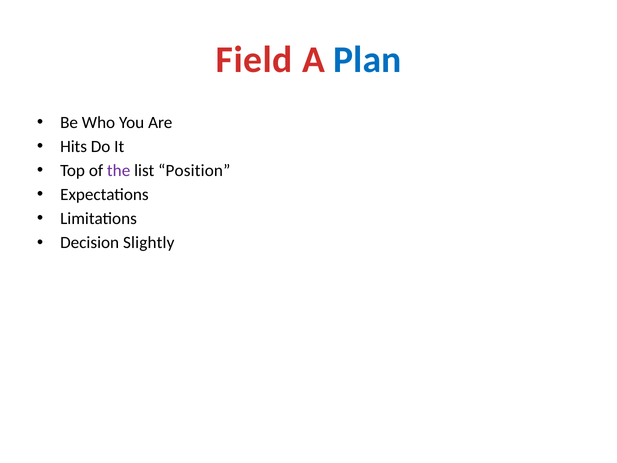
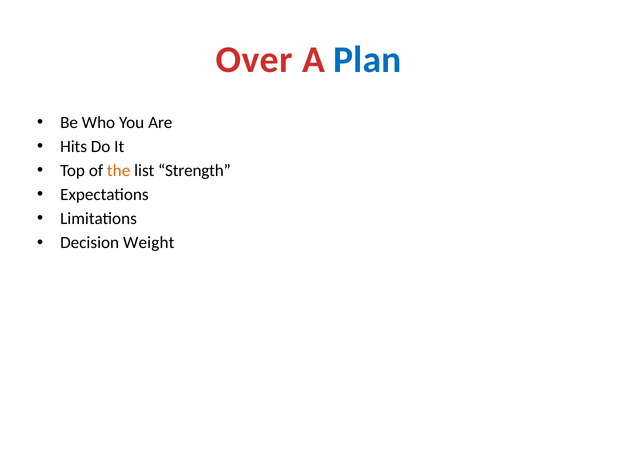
Field: Field -> Over (254, 60)
the colour: purple -> orange (119, 171)
Position: Position -> Strength (194, 171)
Slightly: Slightly -> Weight (149, 243)
